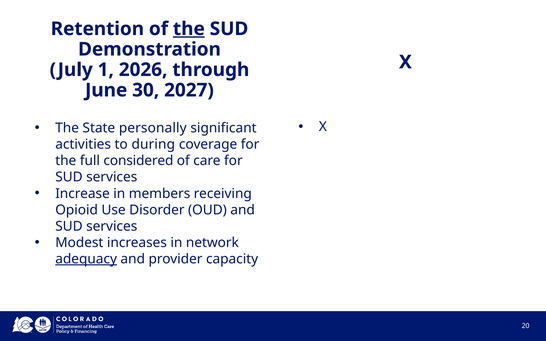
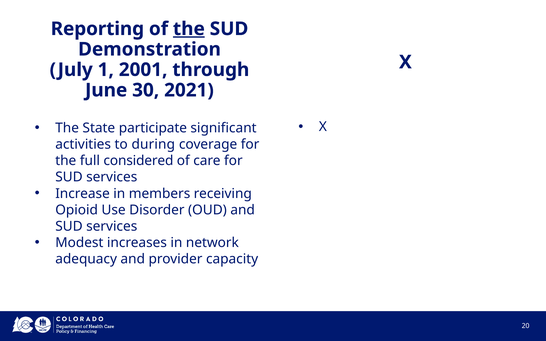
Retention: Retention -> Reporting (97, 29)
2026: 2026 -> 2001 (143, 70)
2027: 2027 -> 2021 (189, 90)
personally: personally -> participate (153, 128)
adequacy underline: present -> none (86, 259)
